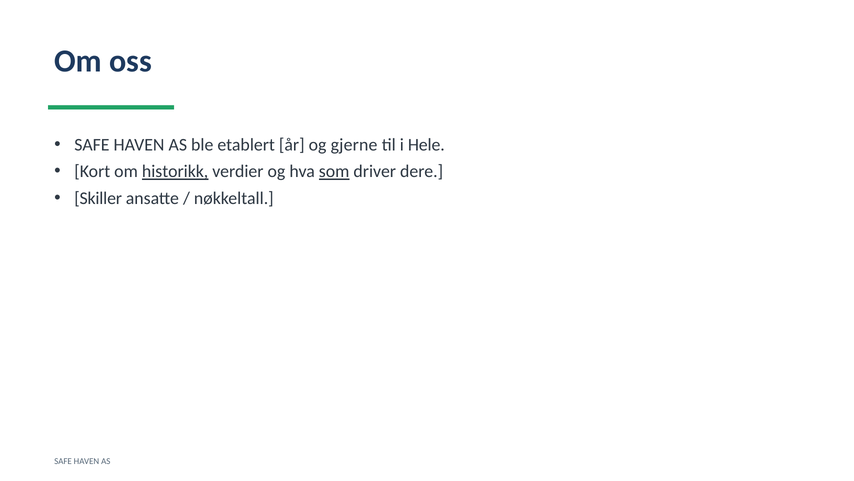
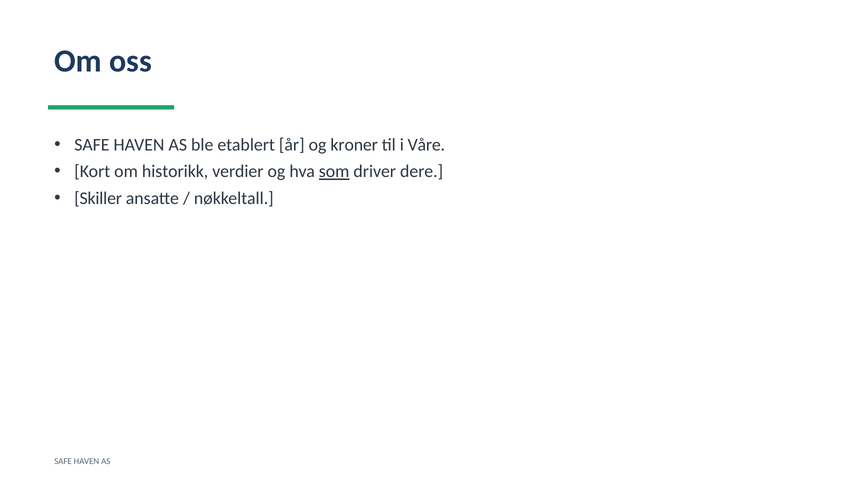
gjerne: gjerne -> kroner (354, 145)
Hele: Hele -> Våre (426, 145)
historikk underline: present -> none (175, 171)
